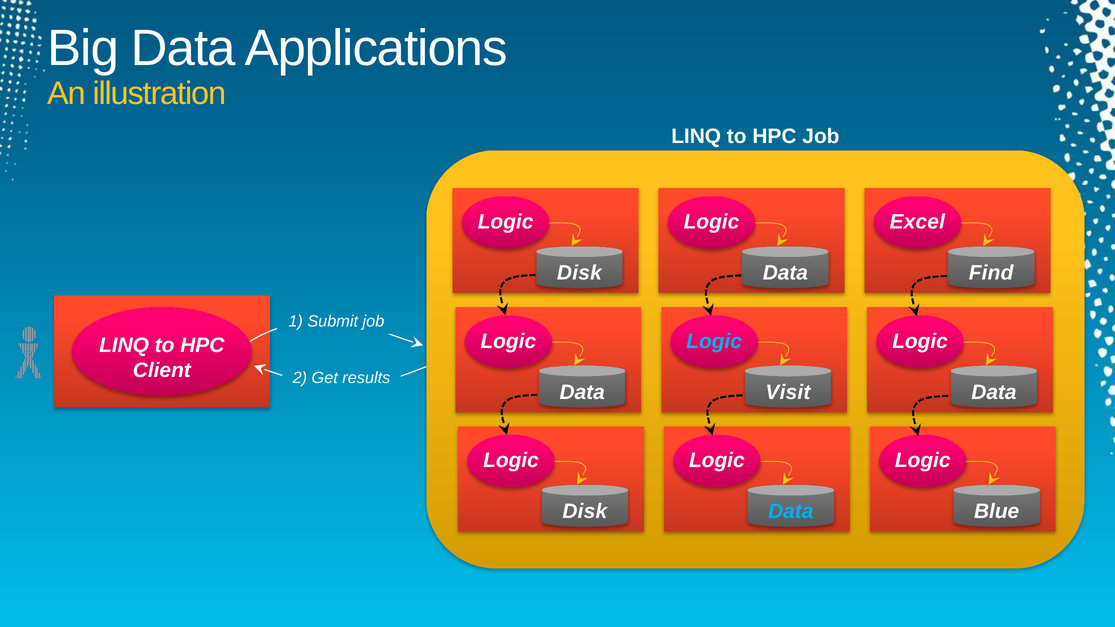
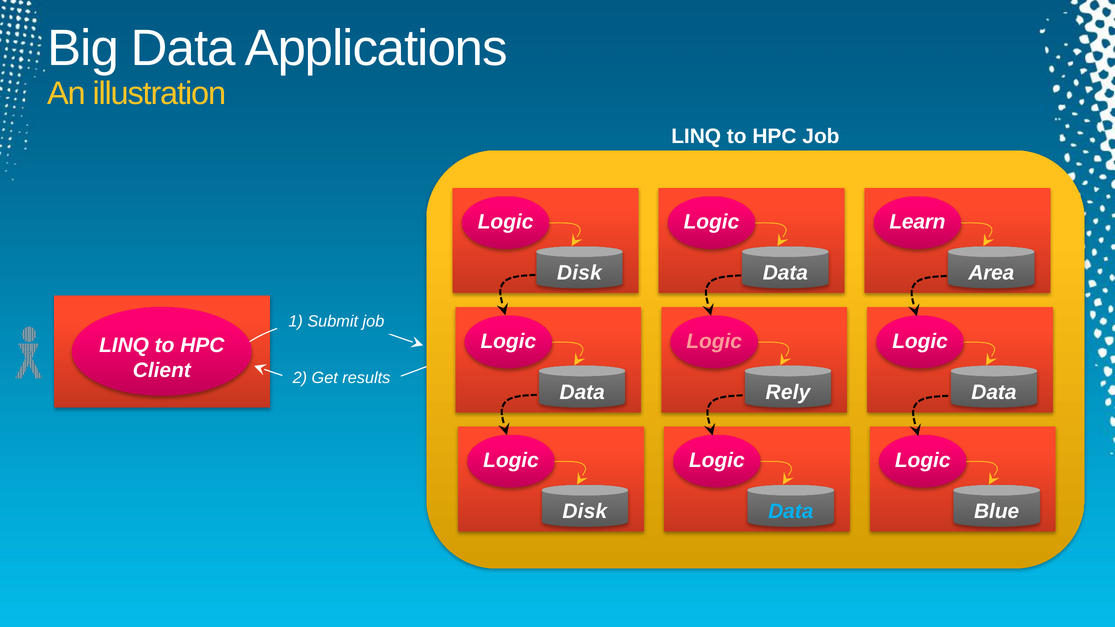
Excel: Excel -> Learn (917, 222)
Find: Find -> Area (991, 273)
Logic colour: light blue -> pink (714, 341)
Visit: Visit -> Rely (788, 392)
